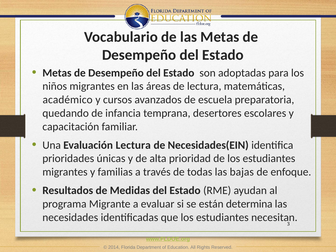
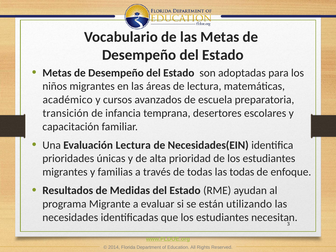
quedando: quedando -> transición (66, 113)
las bajas: bajas -> todas (242, 172)
determina: determina -> utilizando (249, 204)
